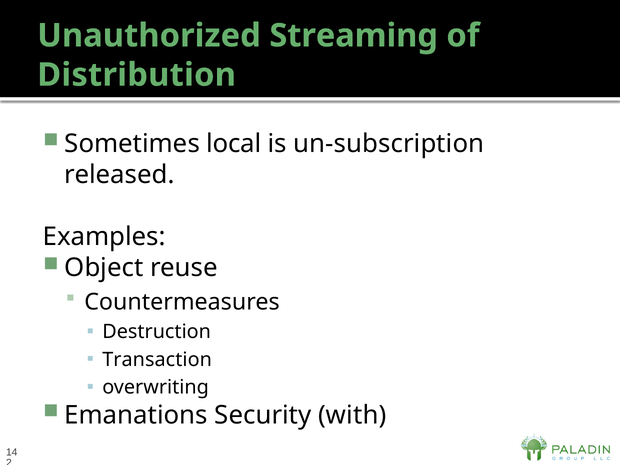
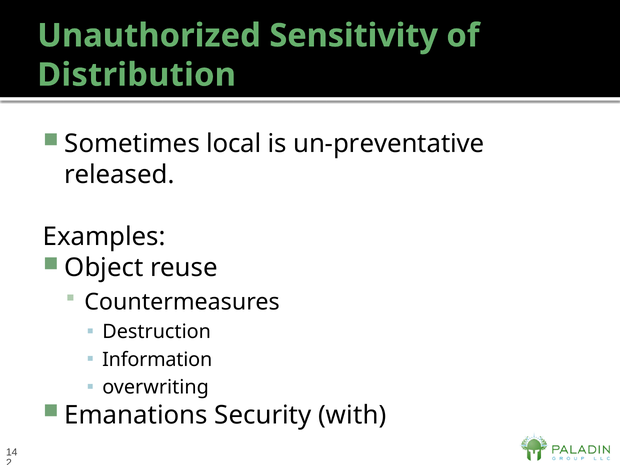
Streaming: Streaming -> Sensitivity (354, 36)
un-subscription: un-subscription -> un-preventative (389, 144)
Transaction: Transaction -> Information (157, 360)
